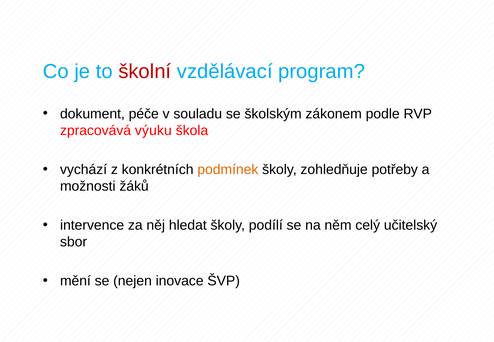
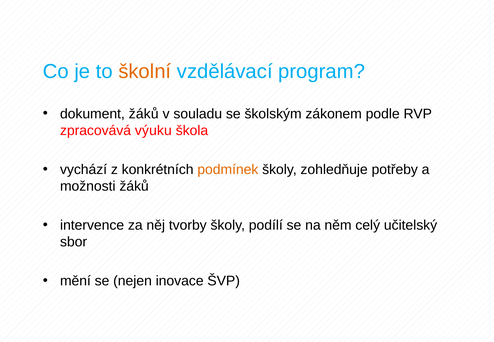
školní colour: red -> orange (145, 71)
dokument péče: péče -> žáků (144, 114)
hledat: hledat -> tvorby (188, 225)
